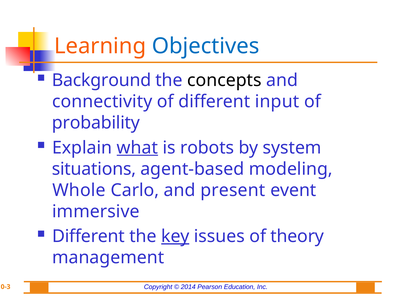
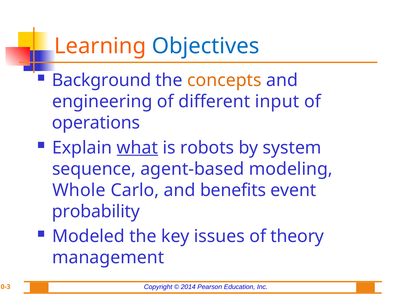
concepts colour: black -> orange (224, 80)
connectivity: connectivity -> engineering (102, 101)
probability: probability -> operations (96, 123)
situations: situations -> sequence (94, 169)
present: present -> benefits (233, 190)
immersive: immersive -> probability (96, 211)
Different: Different -> Modeled (88, 236)
key underline: present -> none (175, 236)
